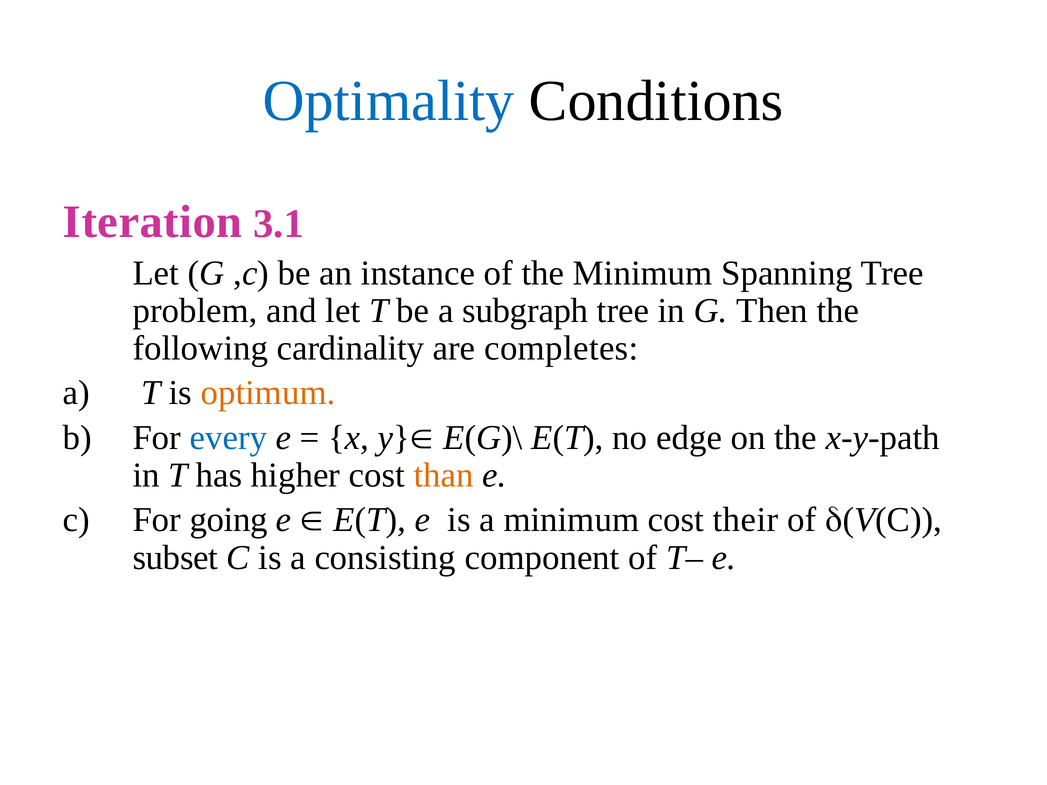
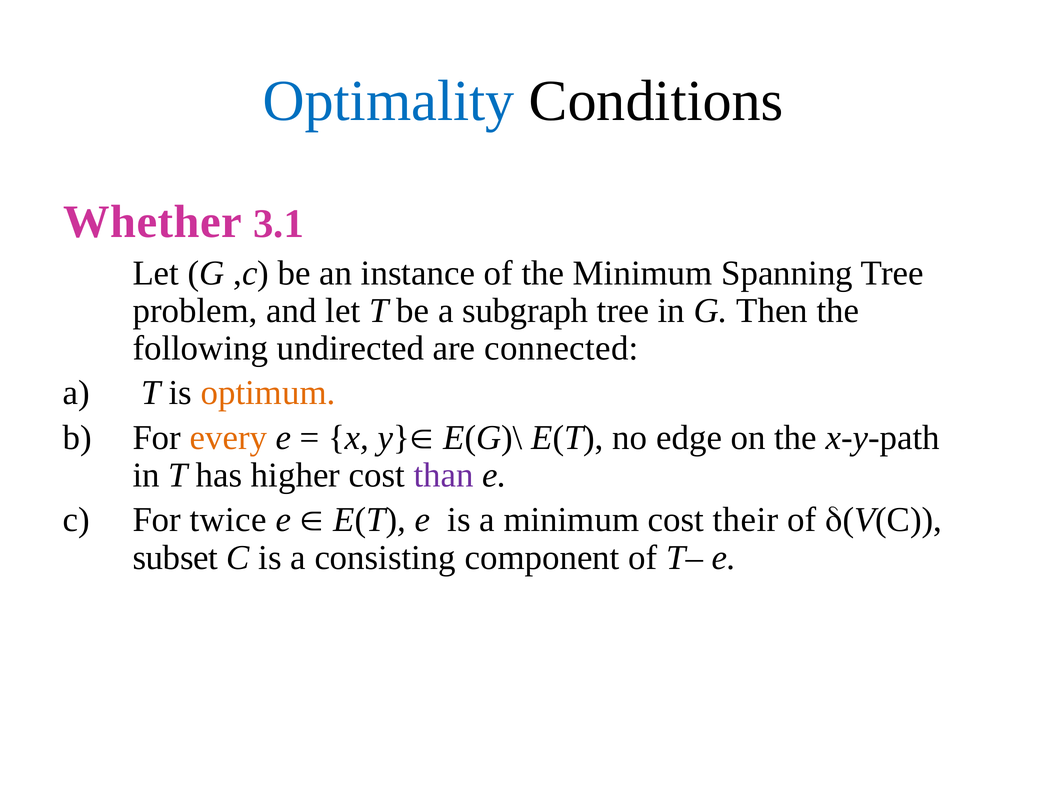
Iteration: Iteration -> Whether (153, 222)
cardinality: cardinality -> undirected (351, 348)
completes: completes -> connected (561, 348)
every colour: blue -> orange (228, 438)
than colour: orange -> purple (444, 475)
going: going -> twice (228, 520)
